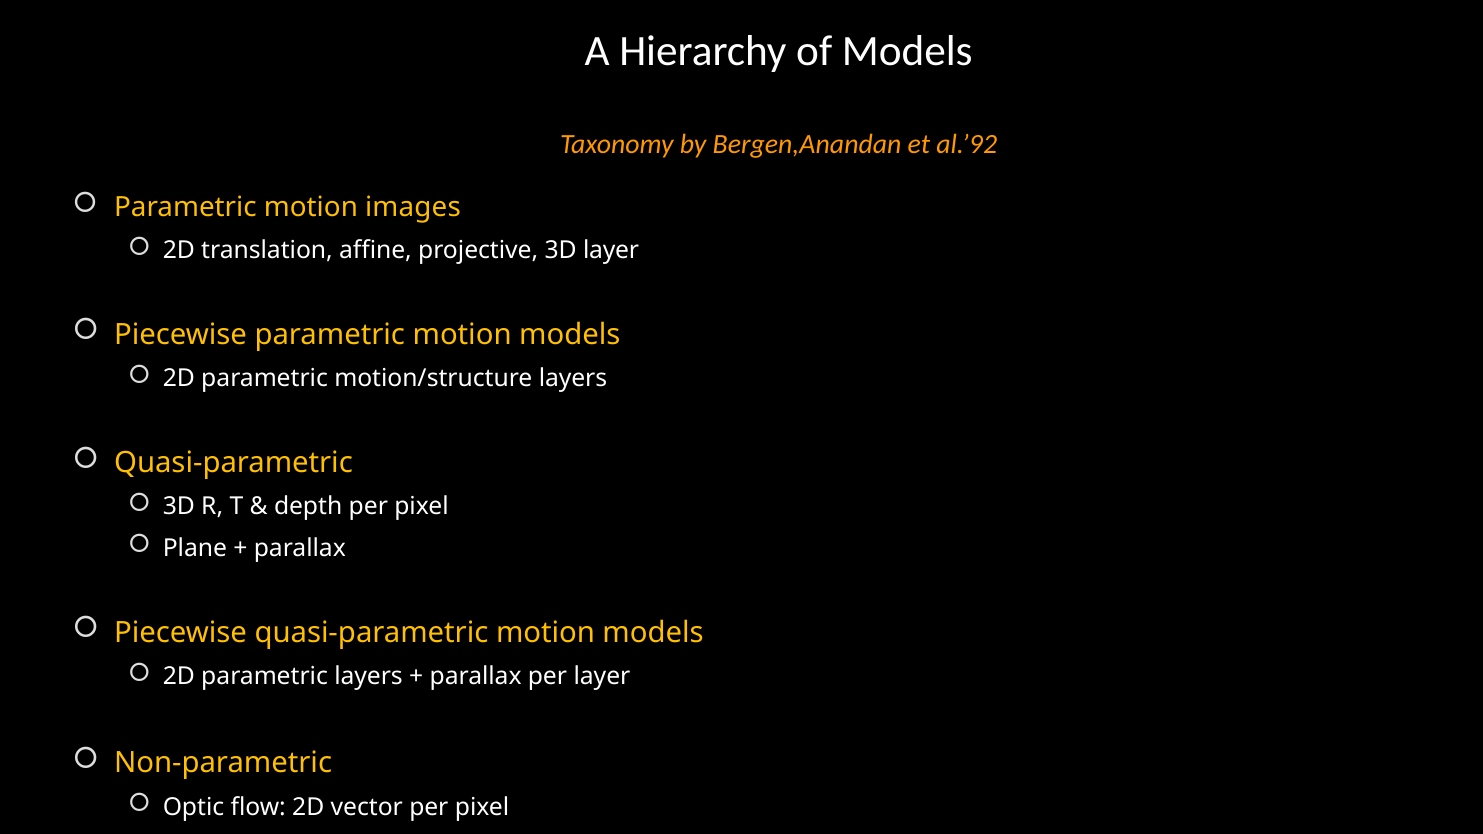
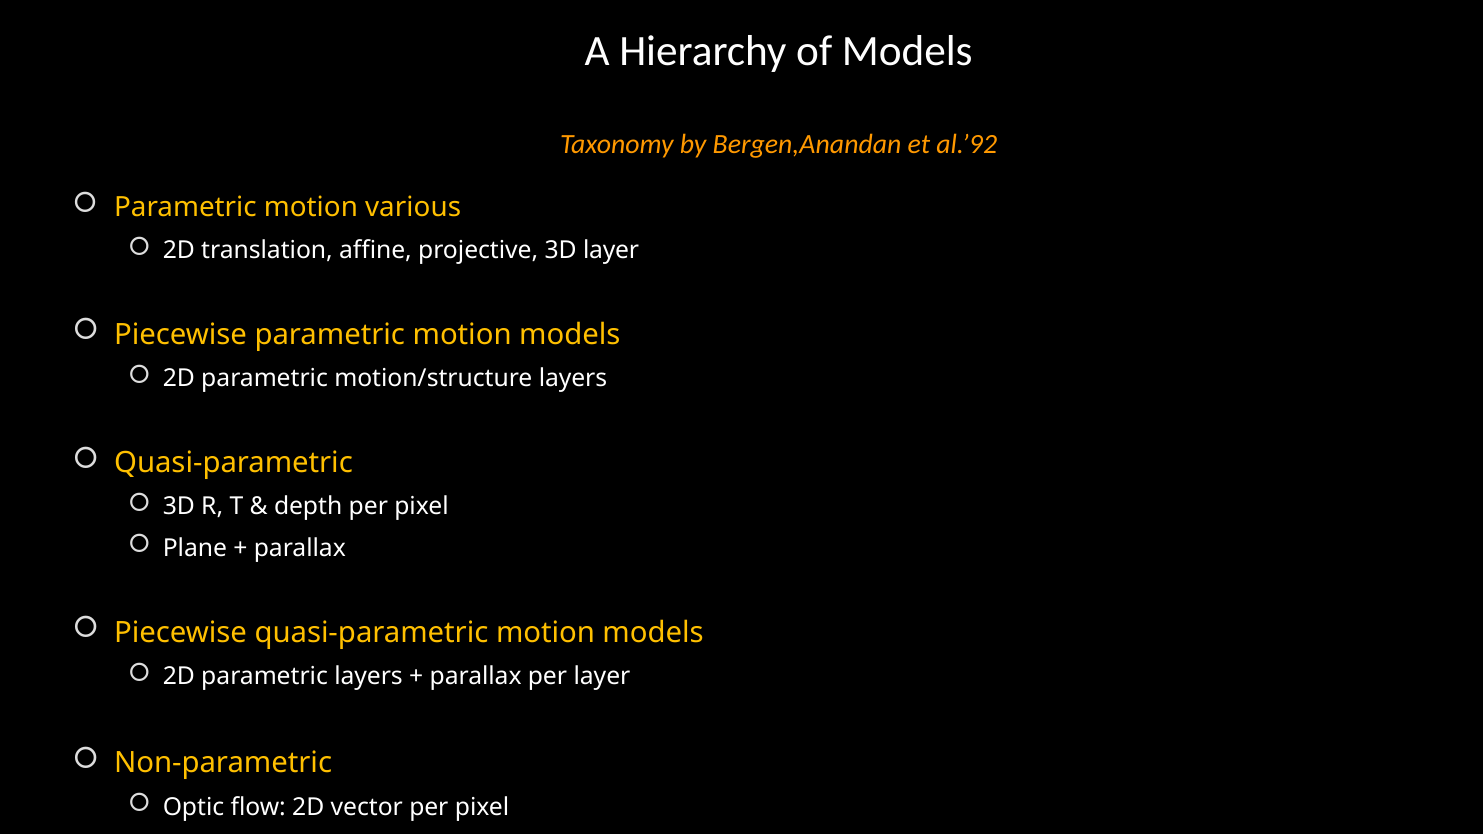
images: images -> various (413, 207)
